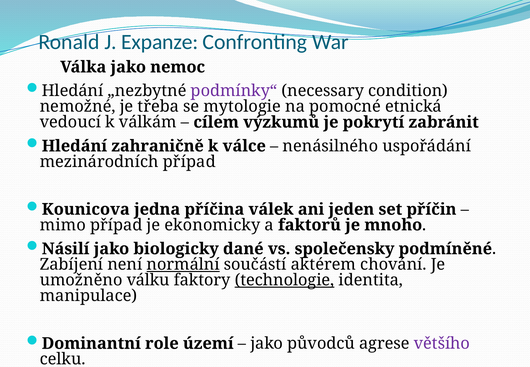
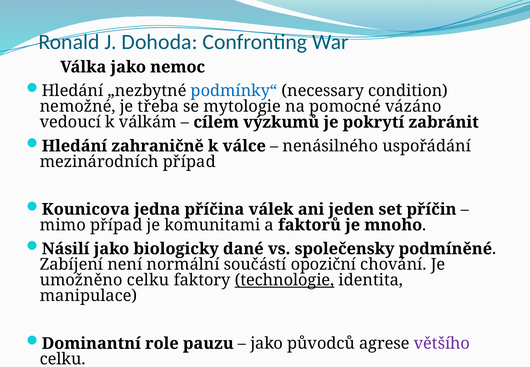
Expanze: Expanze -> Dohoda (160, 42)
podmínky“ colour: purple -> blue (234, 91)
etnická: etnická -> vázáno (413, 107)
ekonomicky: ekonomicky -> komunitami (212, 225)
normální underline: present -> none (183, 264)
aktérem: aktérem -> opoziční (323, 264)
umožněno válku: válku -> celku (148, 280)
území: území -> pauzu (208, 343)
